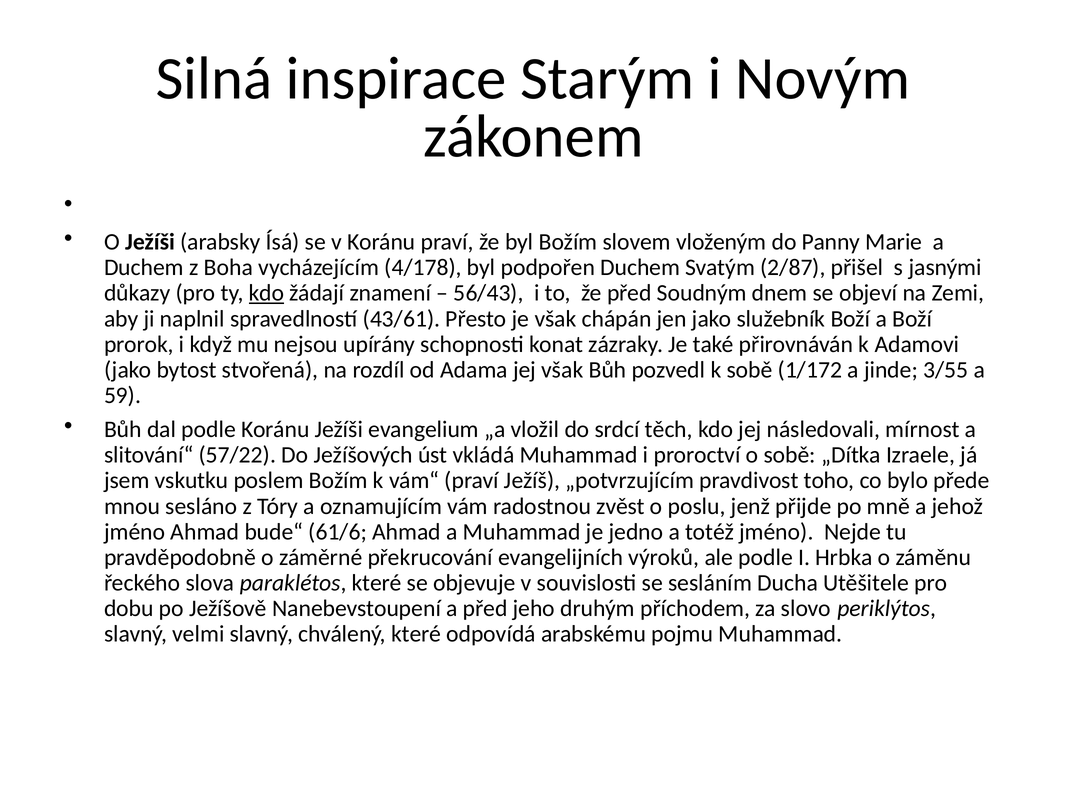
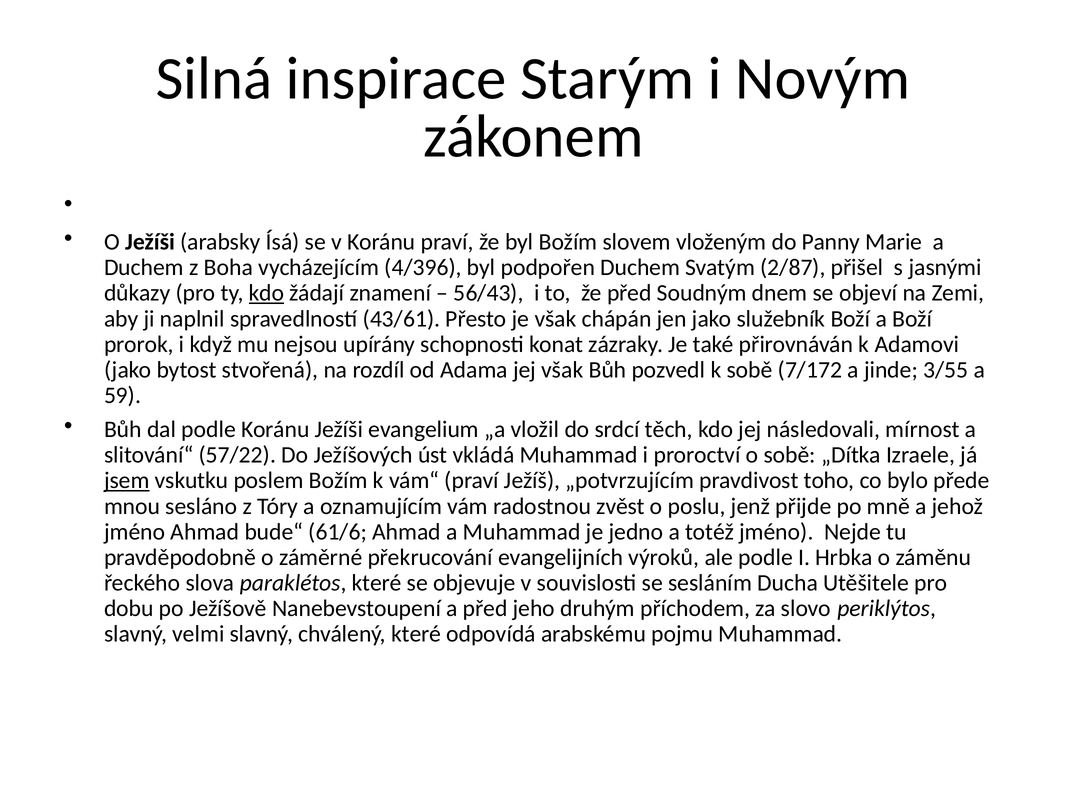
4/178: 4/178 -> 4/396 (423, 268)
1/172: 1/172 -> 7/172 (810, 370)
jsem underline: none -> present (127, 481)
